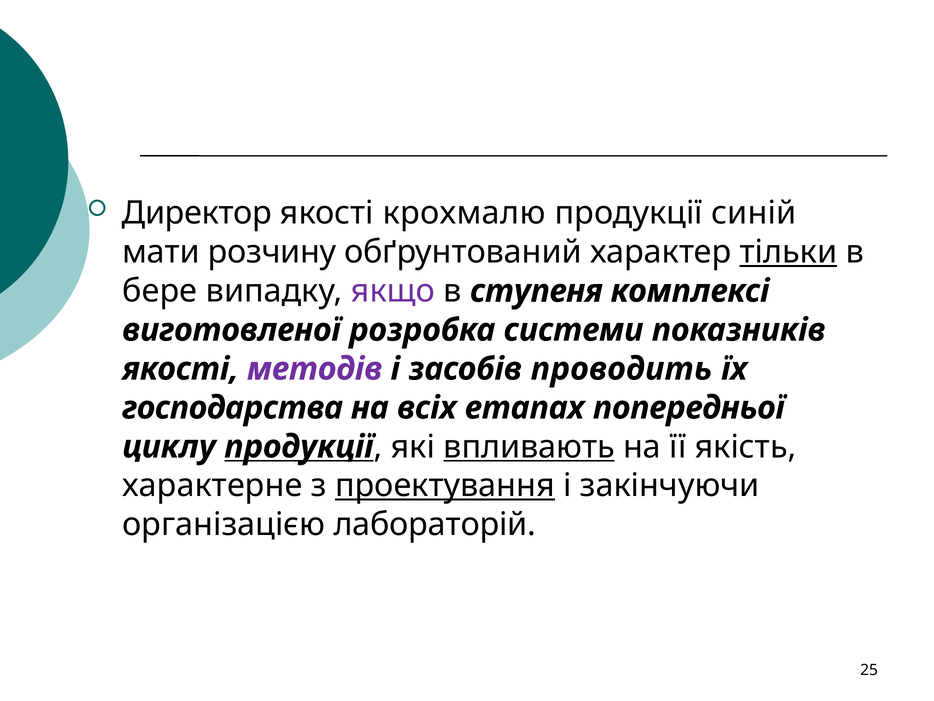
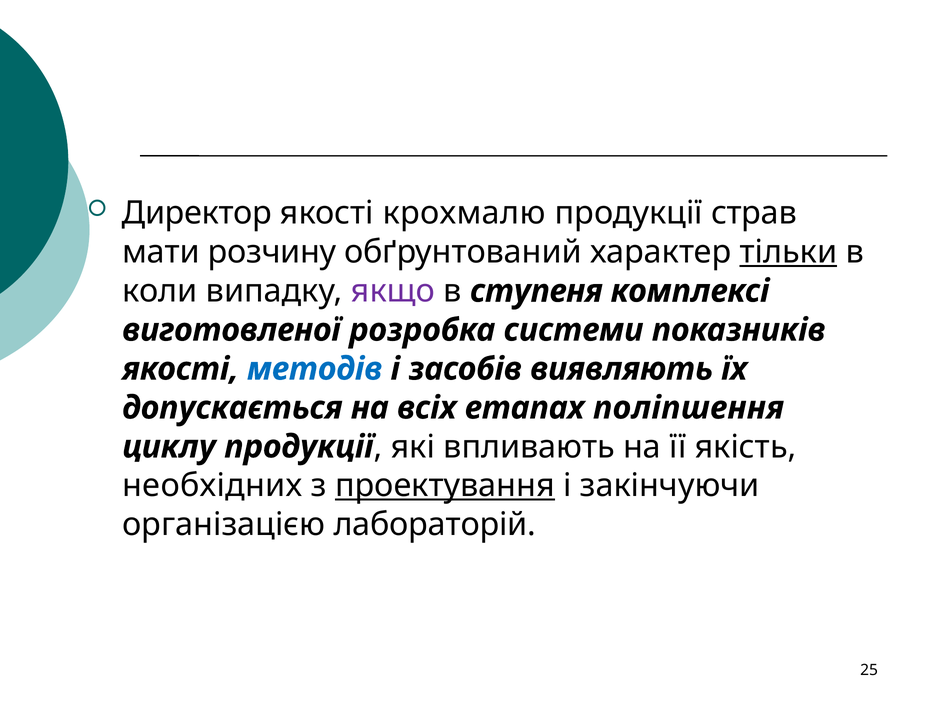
синій: синій -> страв (754, 213)
бере: бере -> коли (160, 291)
методів colour: purple -> blue (315, 369)
проводить: проводить -> виявляють (622, 369)
господарства: господарства -> допускається (232, 408)
попередньої: попередньої -> поліпшення (689, 408)
продукції underline: present -> none (299, 446)
впливають underline: present -> none (529, 446)
характерне: характерне -> необхідних (212, 485)
